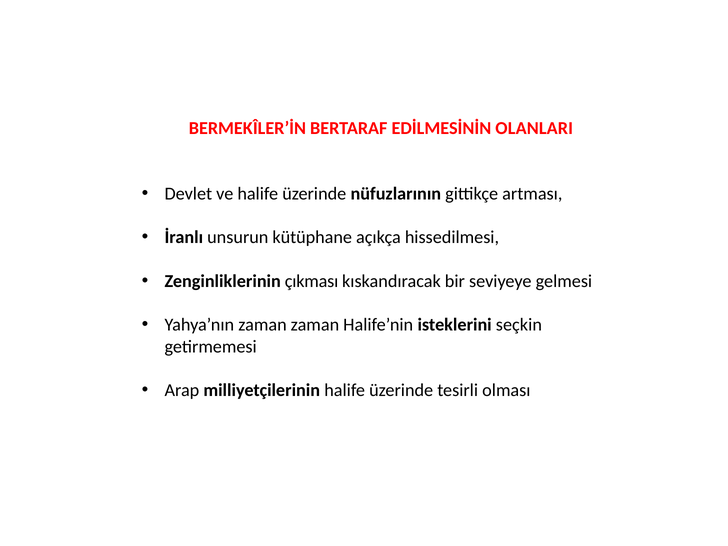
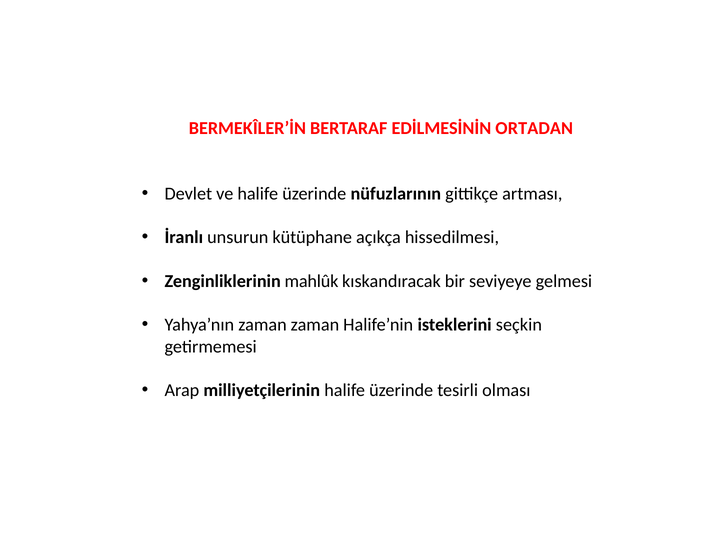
OLANLARI: OLANLARI -> ORTADAN (534, 128)
çıkması: çıkması -> mahlûk (312, 281)
